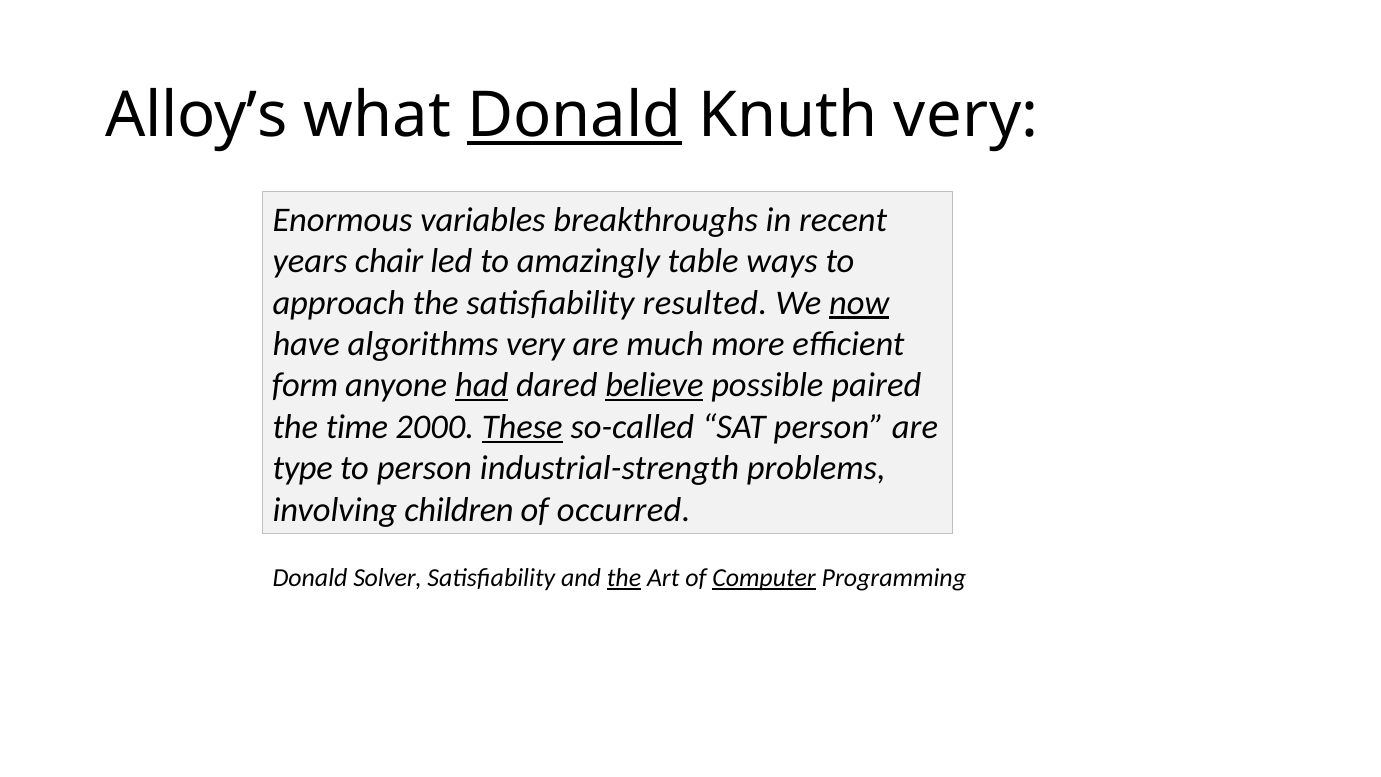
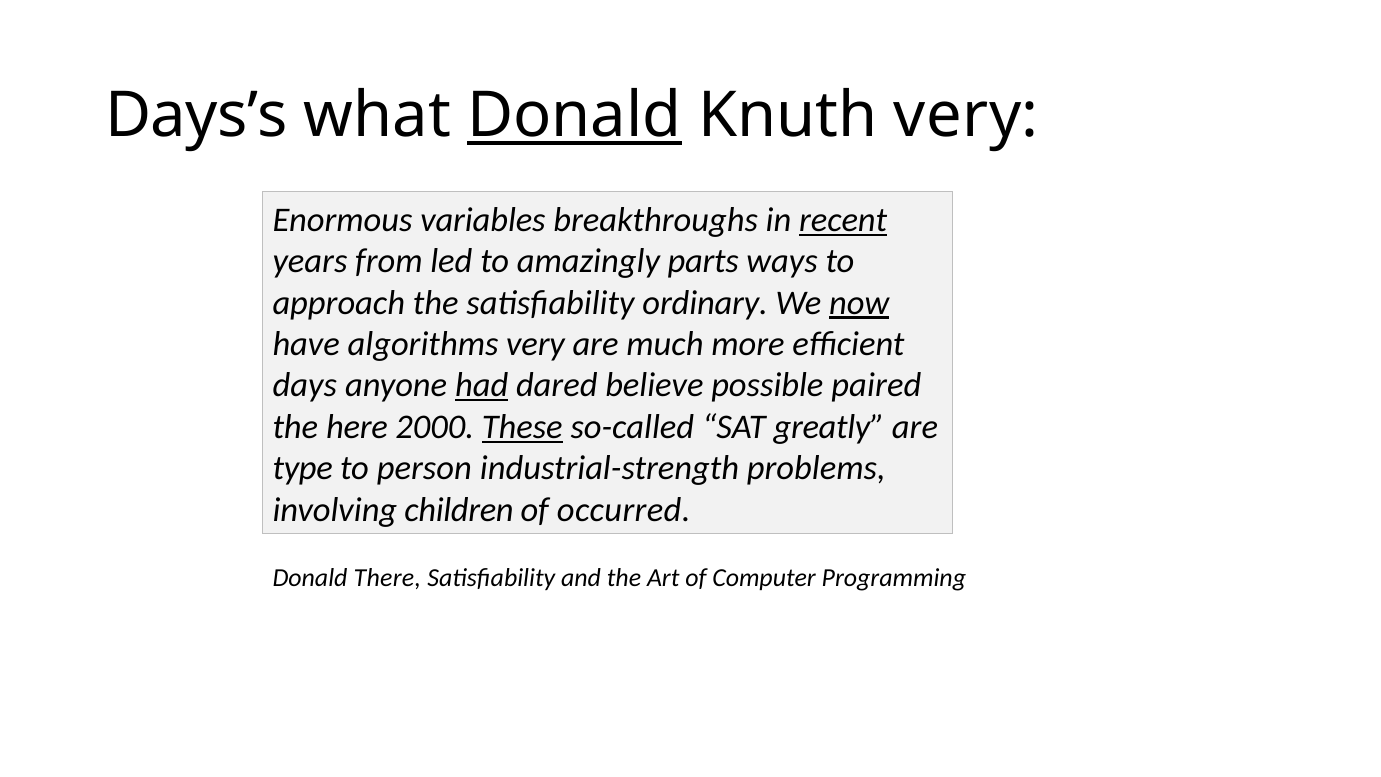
Alloy’s: Alloy’s -> Days’s (197, 116)
recent underline: none -> present (843, 220)
chair: chair -> from (389, 261)
table: table -> parts (703, 261)
resulted: resulted -> ordinary (705, 303)
form: form -> days (305, 385)
believe underline: present -> none (654, 385)
time: time -> here (357, 427)
SAT person: person -> greatly (829, 427)
Solver: Solver -> There (387, 578)
the underline: present -> none (624, 578)
Computer underline: present -> none (764, 578)
